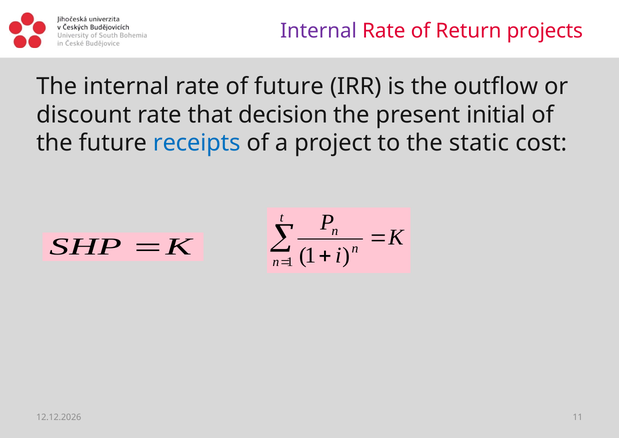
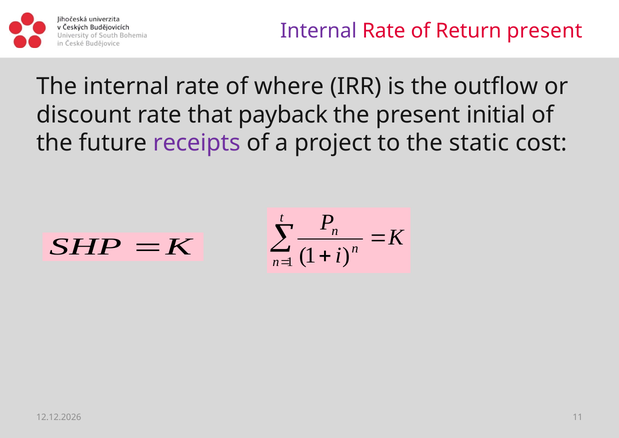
Return projects: projects -> present (545, 31)
of future: future -> where (289, 87)
decision: decision -> payback (283, 115)
receipts colour: blue -> purple (197, 143)
